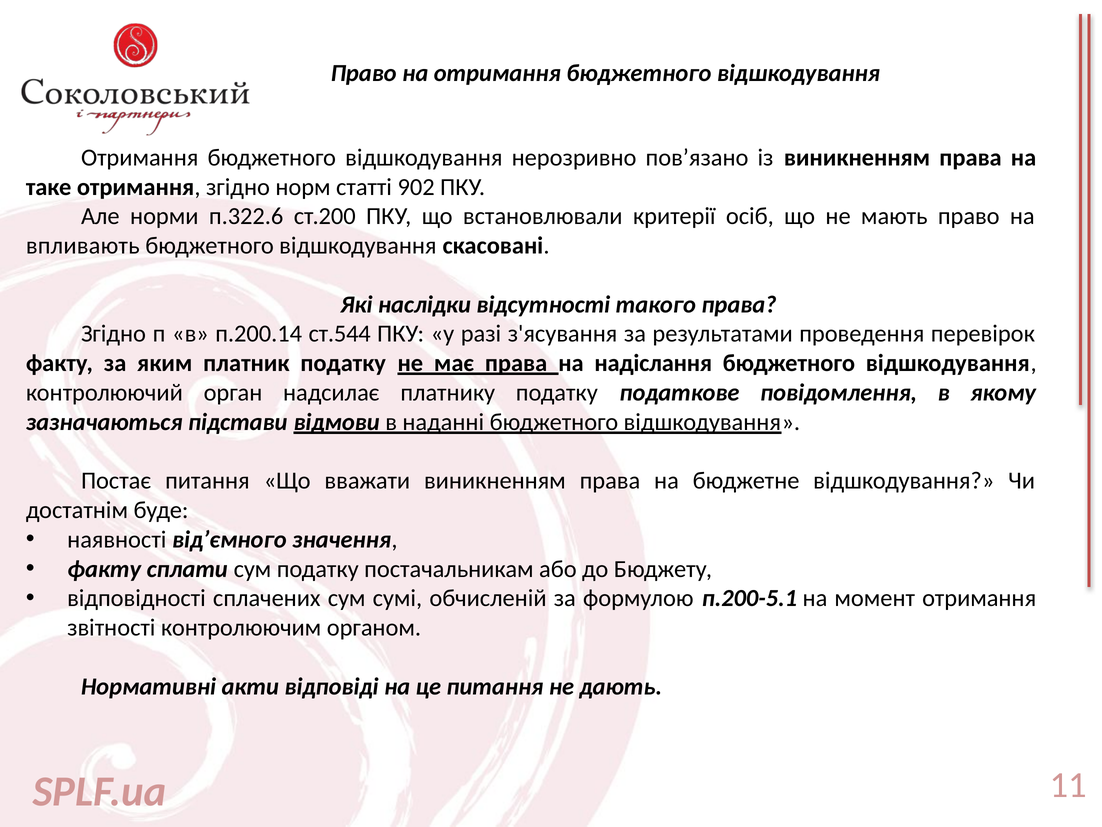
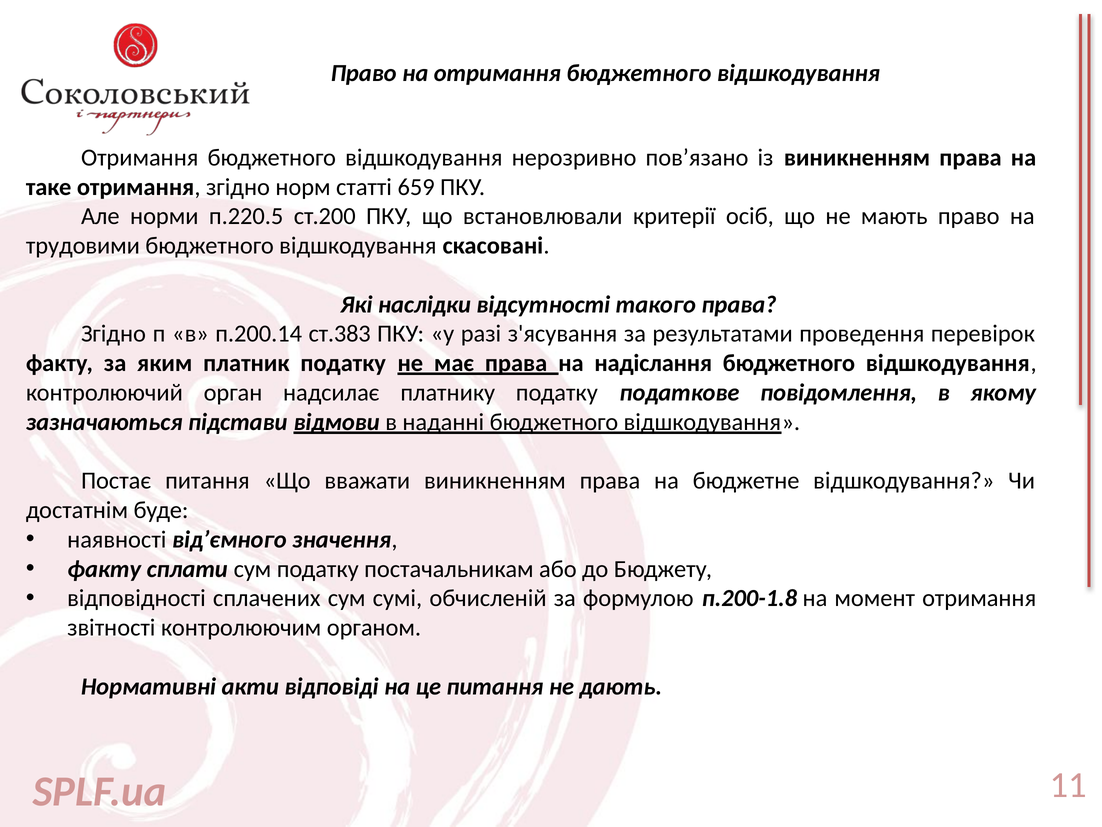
902: 902 -> 659 (416, 187)
п.322.6: п.322.6 -> п.220.5 (246, 216)
впливають: впливають -> трудовими (83, 246)
ст.544: ст.544 -> ст.383 (340, 334)
п.200-5.1: п.200-5.1 -> п.200-1.8 (749, 598)
